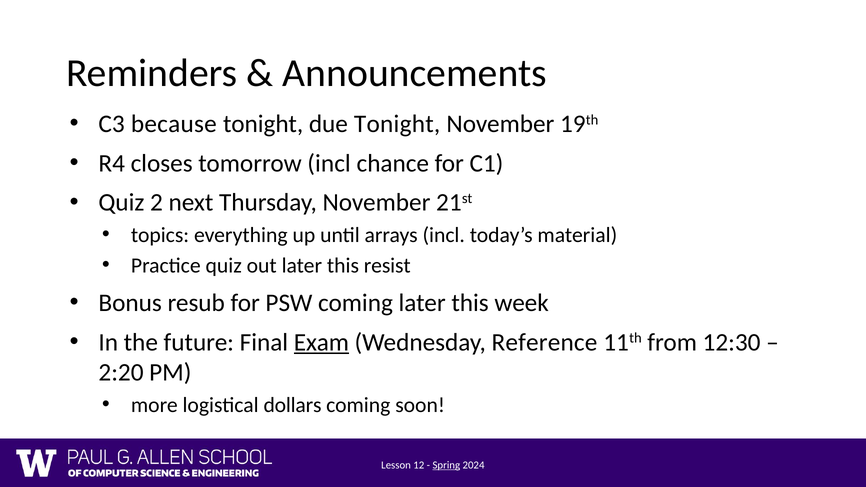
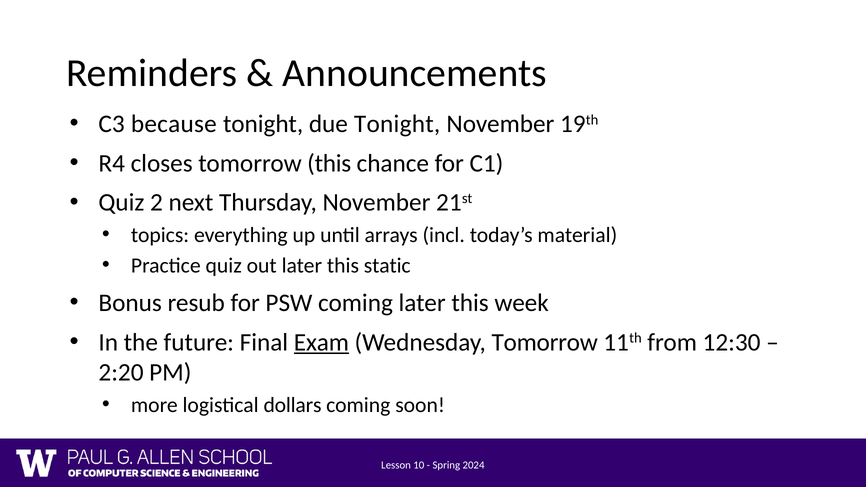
tomorrow incl: incl -> this (329, 163)
resist: resist -> static (387, 266)
Wednesday Reference: Reference -> Tomorrow (545, 342)
12: 12 -> 10 (419, 465)
Spring underline: present -> none (446, 465)
